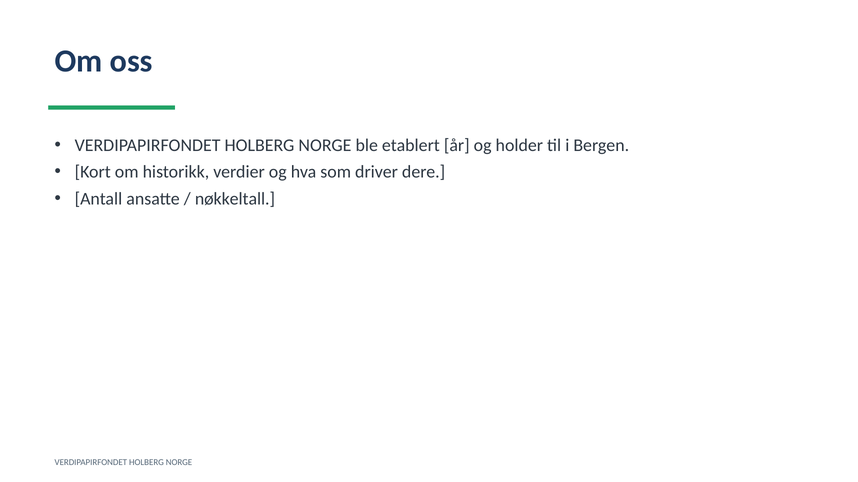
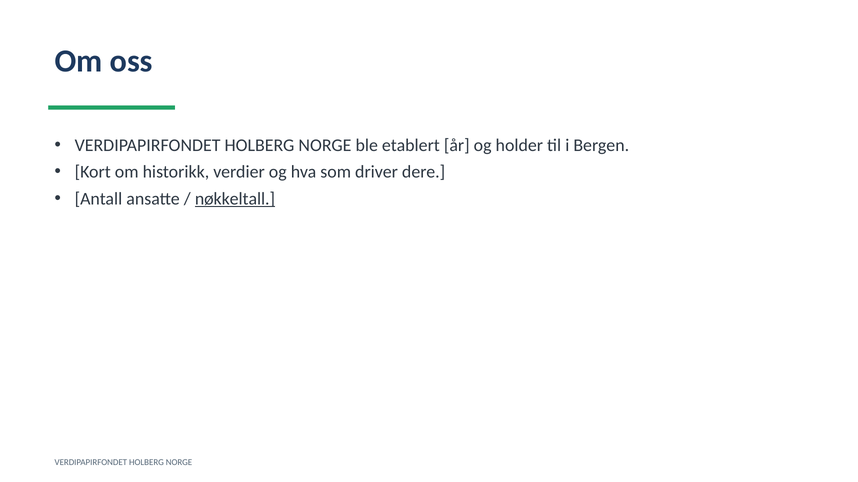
nøkkeltall underline: none -> present (235, 199)
